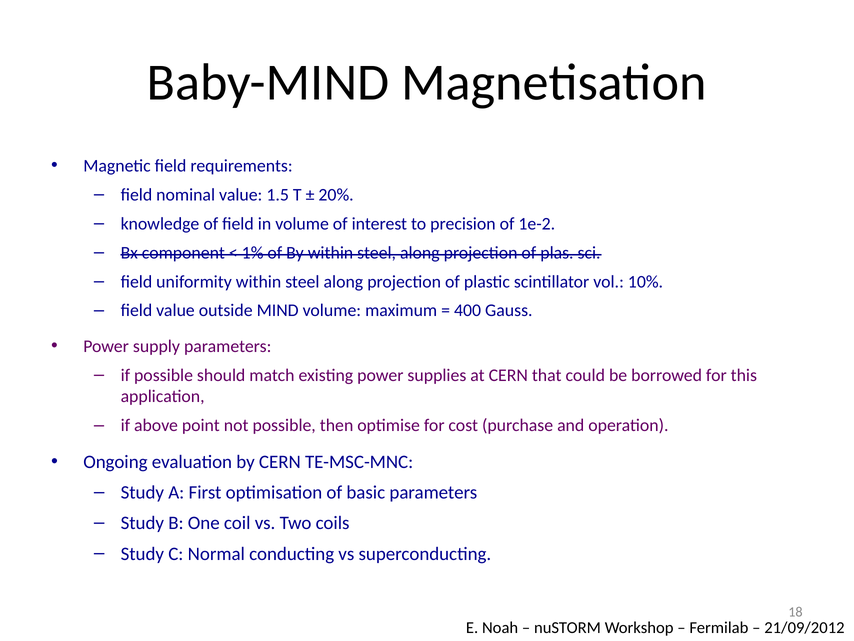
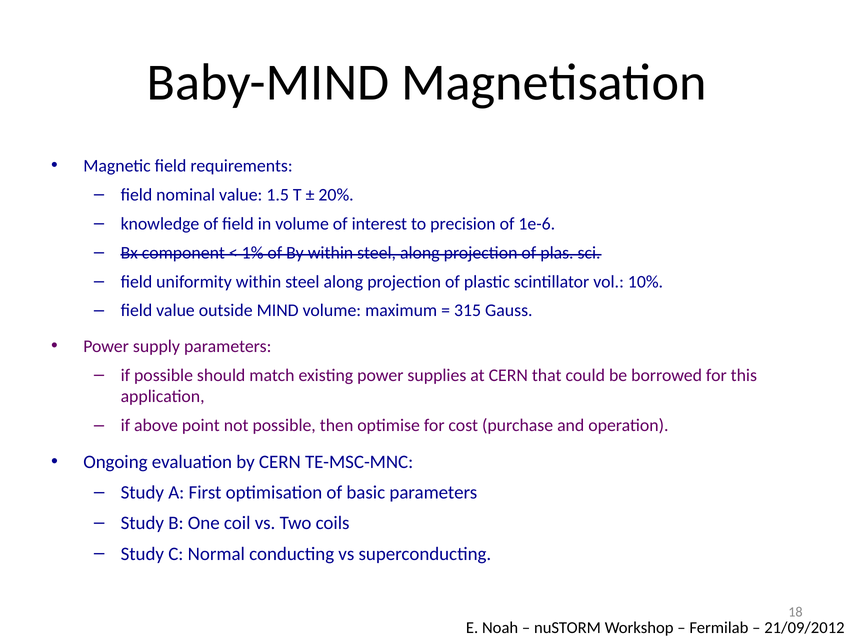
1e-2: 1e-2 -> 1e-6 (537, 224)
400: 400 -> 315 (468, 310)
